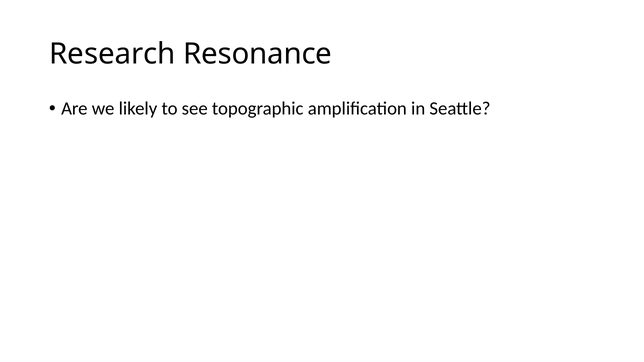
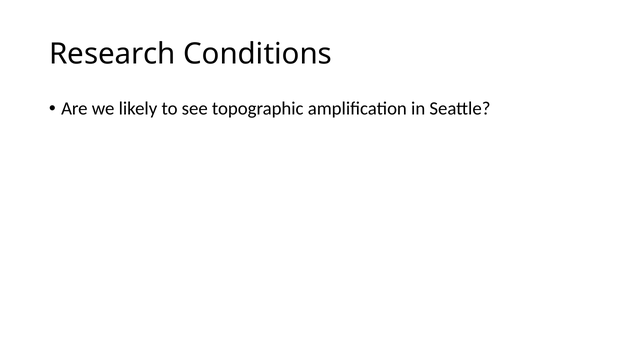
Resonance: Resonance -> Conditions (258, 54)
